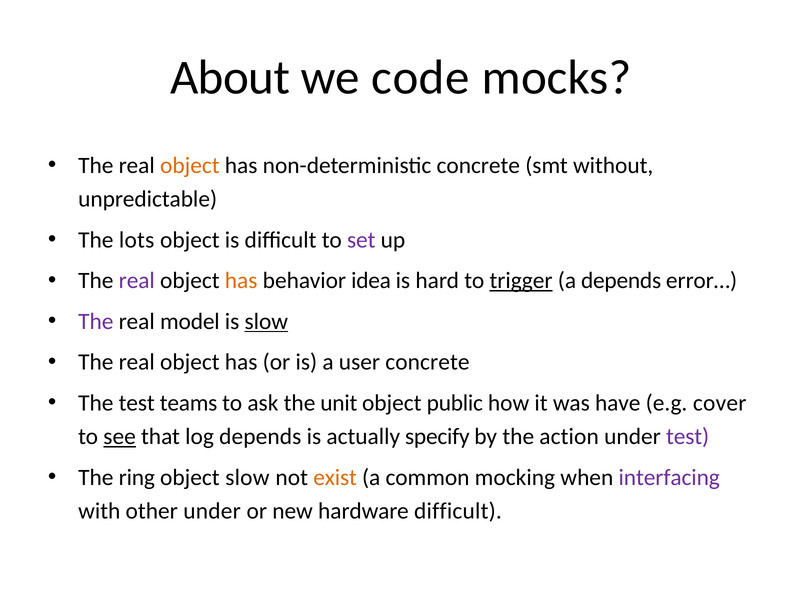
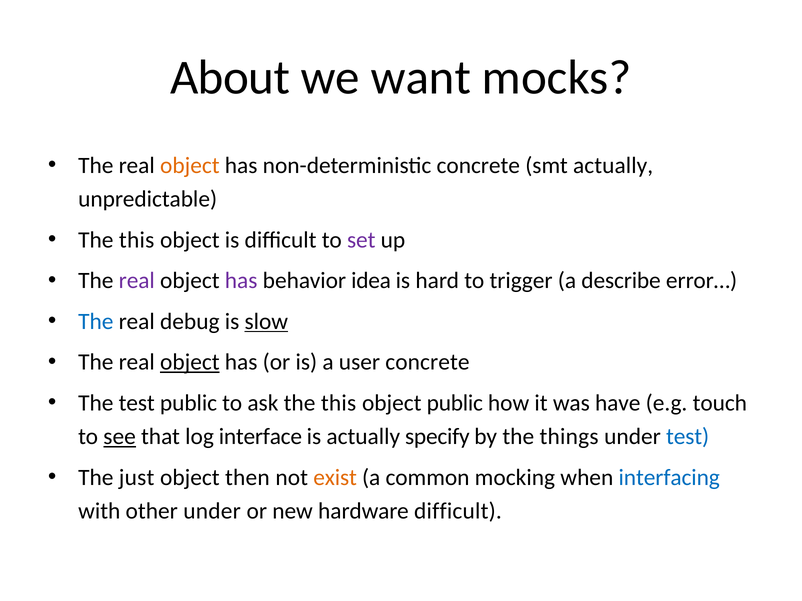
code: code -> want (421, 78)
smt without: without -> actually (613, 166)
lots: lots -> this (137, 240)
has colour: orange -> purple (241, 281)
trigger underline: present -> none (521, 281)
a depends: depends -> describe (621, 281)
The colour: purple -> blue (96, 322)
model: model -> debug (190, 322)
object underline: none -> present (190, 362)
test teams: teams -> public (189, 403)
ask the unit: unit -> this (339, 403)
cover: cover -> touch (720, 403)
log depends: depends -> interface (260, 437)
action: action -> things (569, 437)
test colour: purple -> blue (688, 437)
ring: ring -> just (137, 478)
object slow: slow -> then (247, 478)
interfacing colour: purple -> blue (669, 478)
